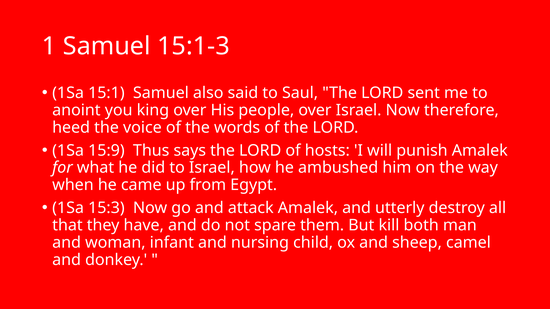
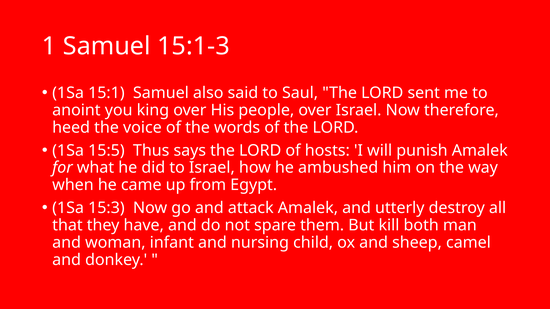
15:9: 15:9 -> 15:5 (106, 151)
